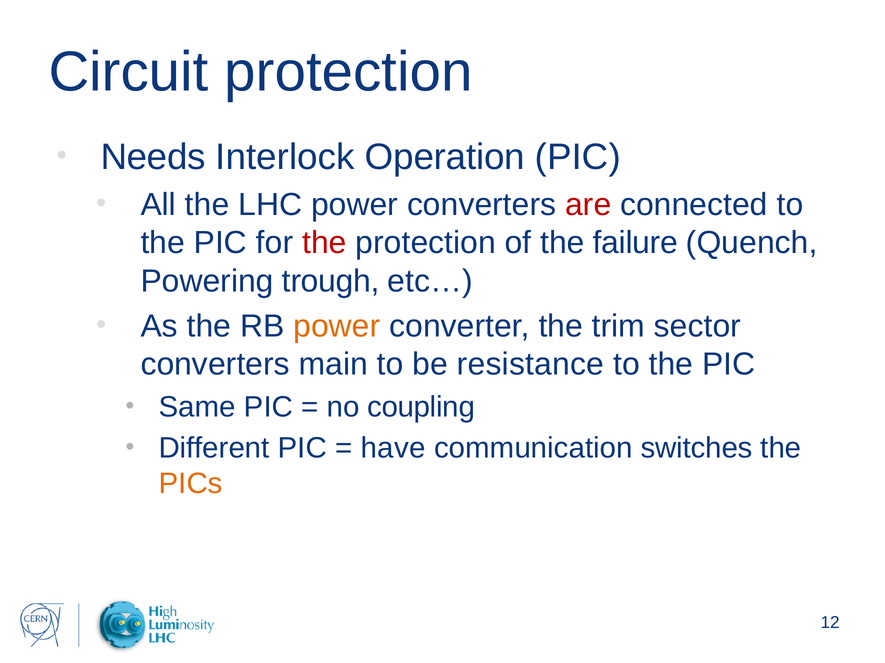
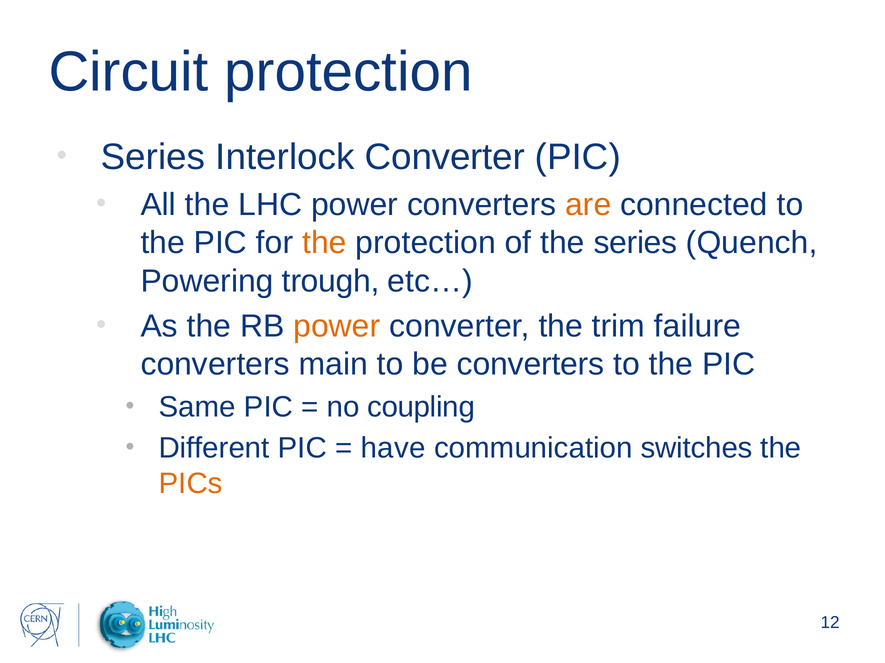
Needs: Needs -> Series (153, 157)
Interlock Operation: Operation -> Converter (445, 157)
are colour: red -> orange (588, 205)
the colour: red -> orange (324, 243)
the failure: failure -> series (635, 243)
sector: sector -> failure (698, 326)
be resistance: resistance -> converters (531, 365)
